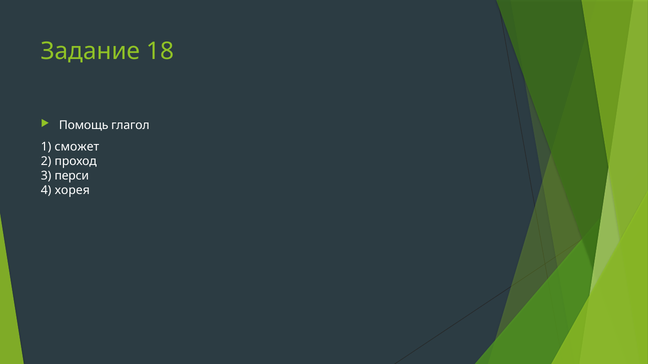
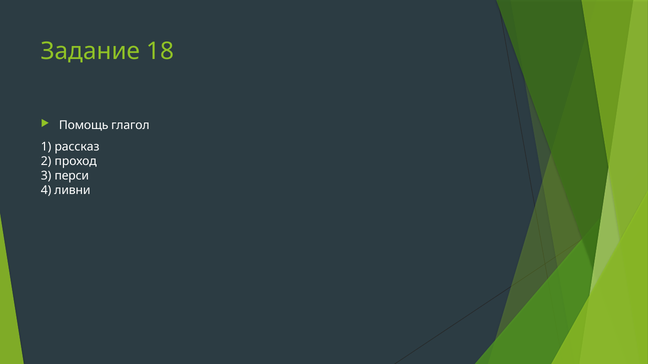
сможет: сможет -> рассказ (77, 147)
хорея: хорея -> ливни (72, 190)
